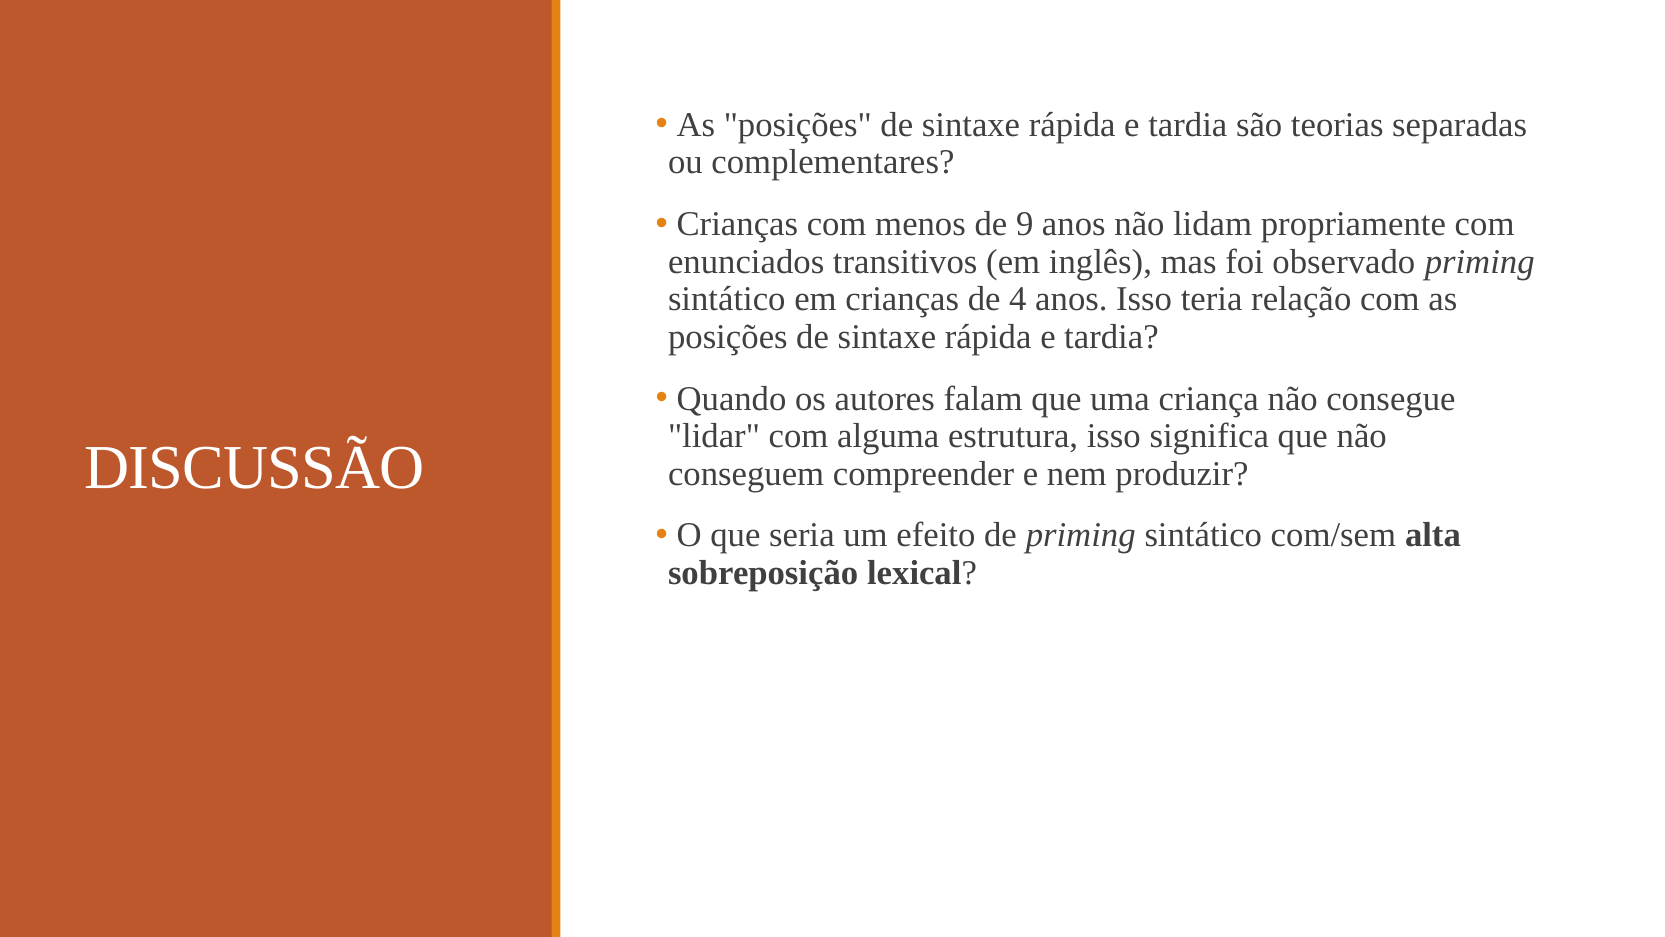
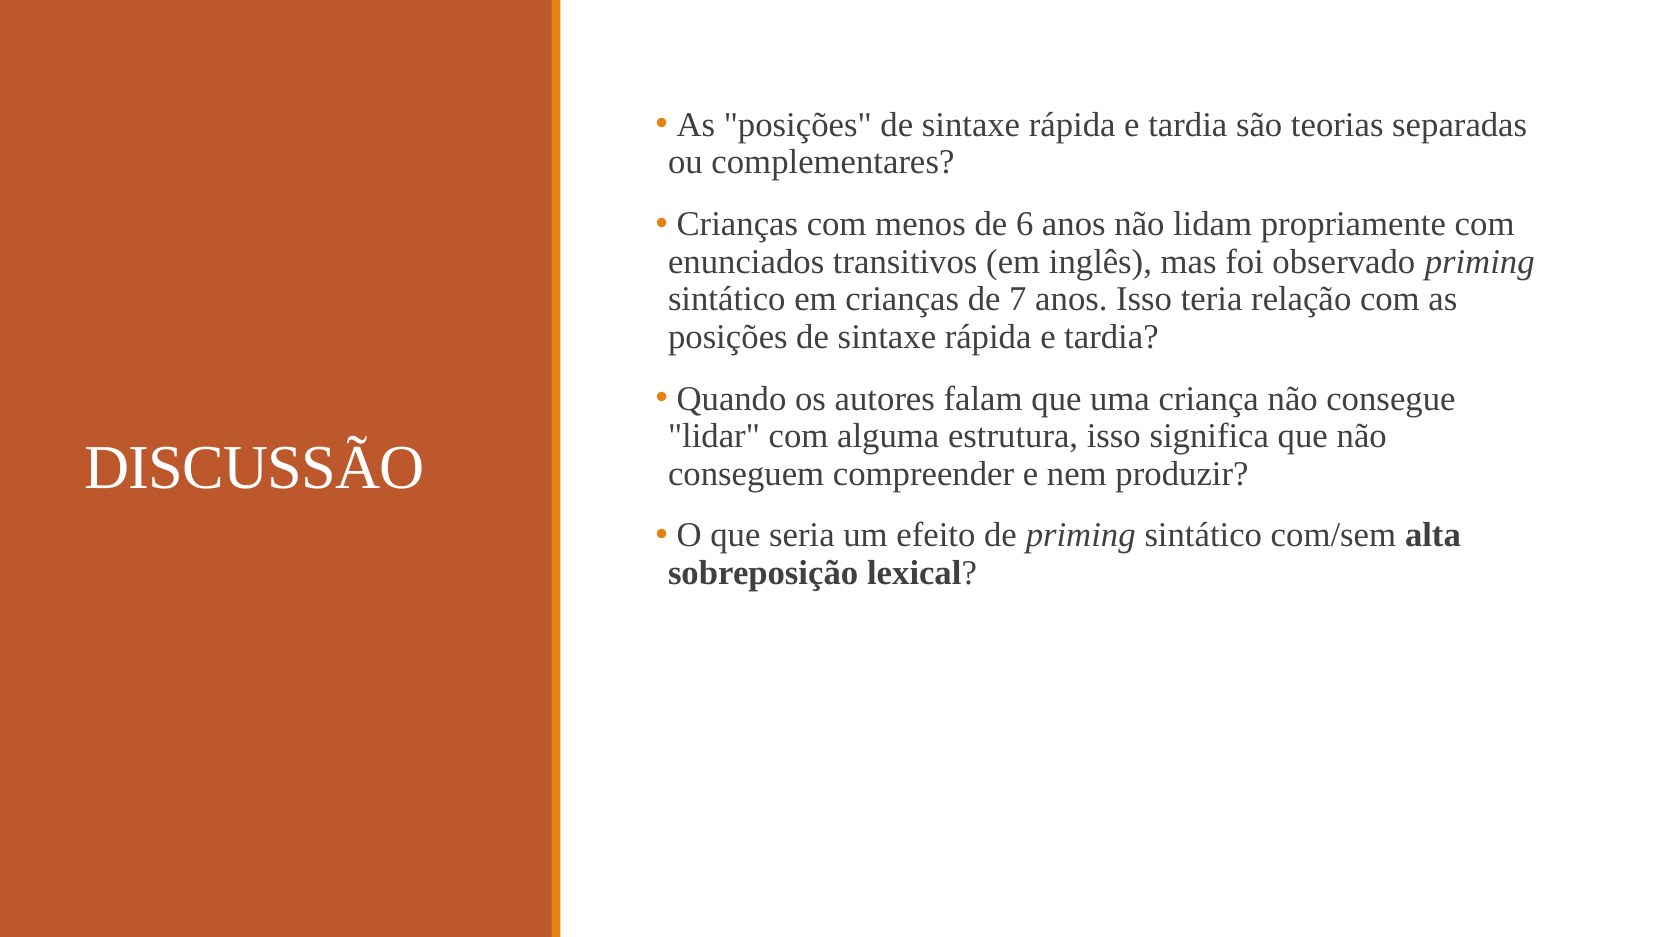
9: 9 -> 6 (1025, 224)
4: 4 -> 7 (1018, 299)
